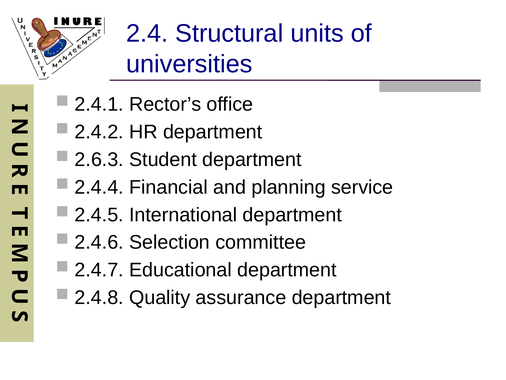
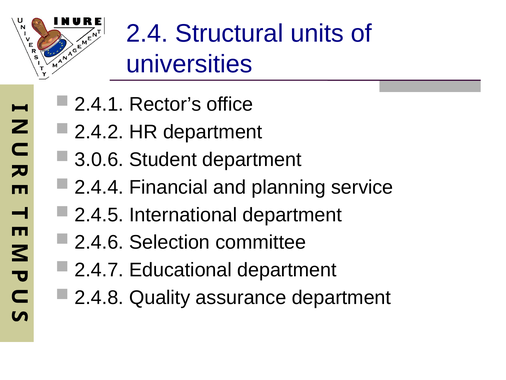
2.6.3: 2.6.3 -> 3.0.6 (99, 159)
